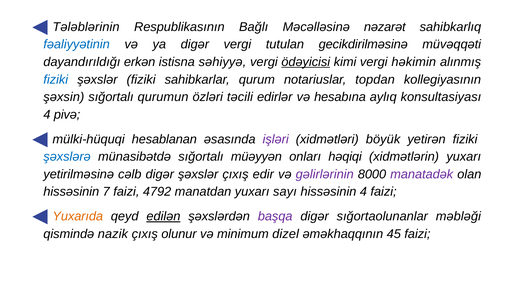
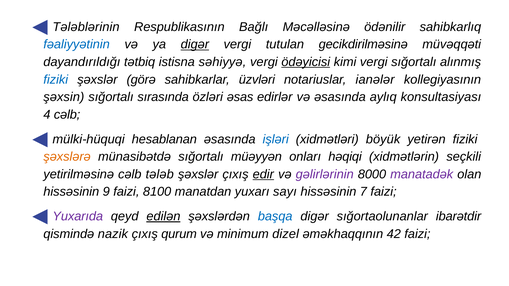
nəzarət: nəzarət -> ödənilir (385, 27)
digər underline: none -> present (195, 44)
erkən: erkən -> tətbiq (140, 62)
vergi həkimin: həkimin -> sığortalı (414, 62)
şəxslər fiziki: fiziki -> görə (141, 80)
qurum: qurum -> üzvləri (257, 80)
topdan: topdan -> ianələr (375, 80)
qurumun: qurumun -> sırasında (163, 97)
təcili: təcili -> əsas (240, 97)
və hesabına: hesabına -> əsasında (340, 97)
4 pivə: pivə -> cəlb (67, 115)
işləri colour: purple -> blue (276, 139)
şəxslərə colour: blue -> orange (67, 157)
xidmətlərin yuxarı: yuxarı -> seçkili (464, 157)
cəlb digər: digər -> tələb (160, 174)
edir underline: none -> present (263, 174)
7: 7 -> 9 (106, 192)
4792: 4792 -> 8100 (157, 192)
hissəsinin 4: 4 -> 7 (363, 192)
Yuxarıda colour: orange -> purple (78, 217)
başqa colour: purple -> blue (275, 217)
məbləği: məbləği -> ibarətdir (459, 217)
olunur: olunur -> qurum (179, 234)
45: 45 -> 42 (394, 234)
